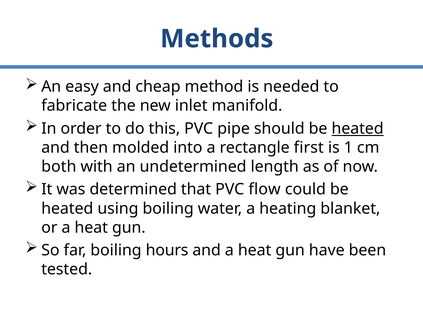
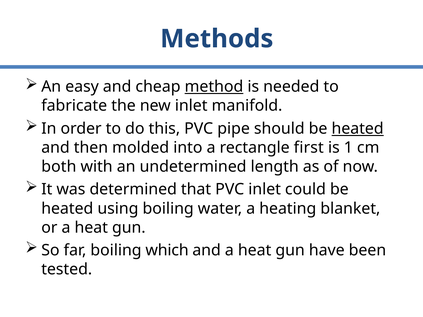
method underline: none -> present (214, 87)
PVC flow: flow -> inlet (265, 190)
hours: hours -> which (167, 250)
